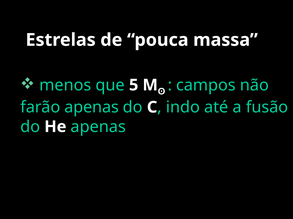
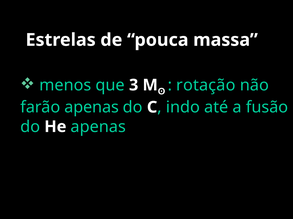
5: 5 -> 3 (134, 85)
campos: campos -> rotação (206, 85)
